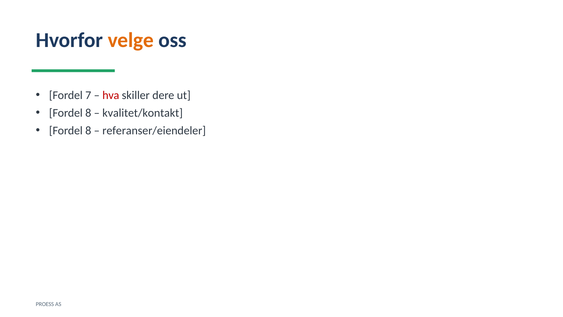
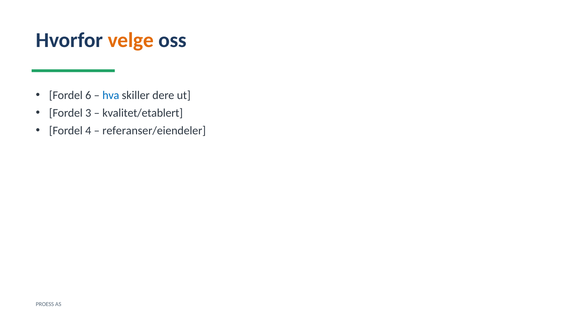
7: 7 -> 6 (88, 95)
hva colour: red -> blue (111, 95)
8: 8 -> 3 (88, 113)
kvalitet/kontakt: kvalitet/kontakt -> kvalitet/etablert (143, 113)
8: 8 -> 4 (88, 131)
